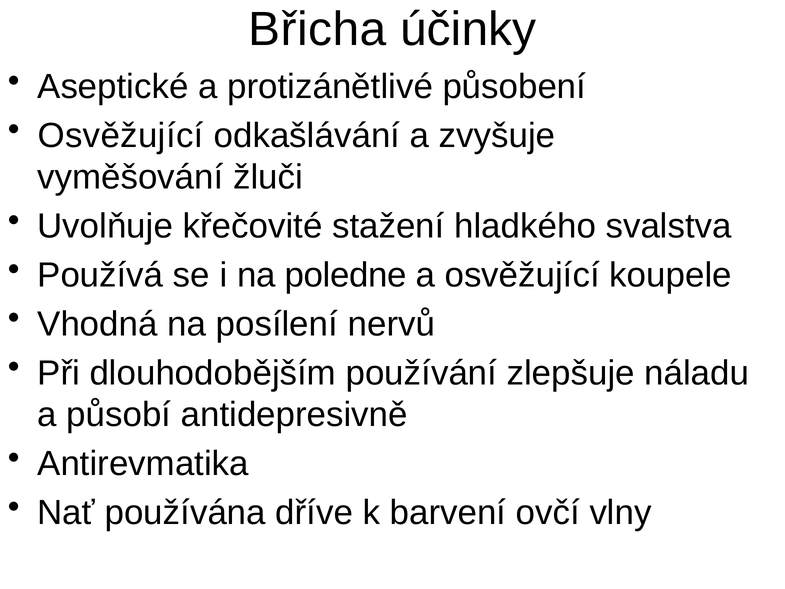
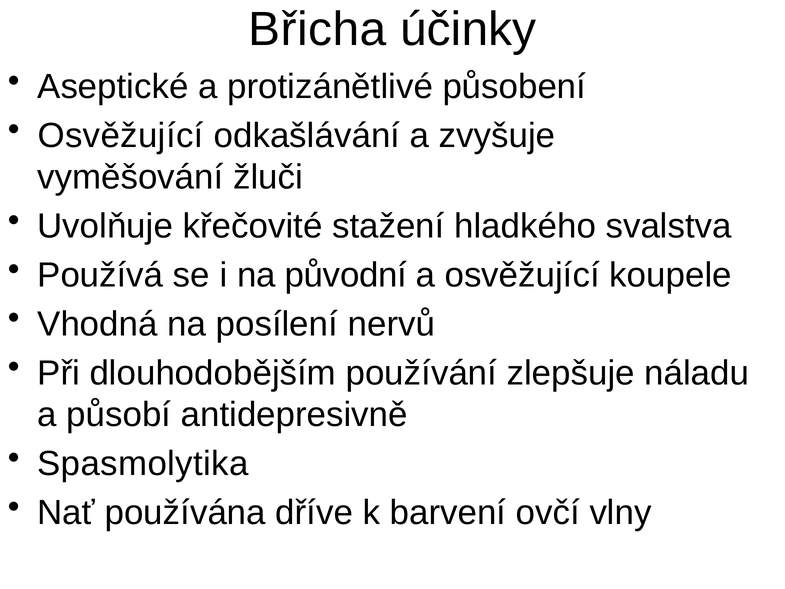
poledne: poledne -> původní (346, 275)
Antirevmatika: Antirevmatika -> Spasmolytika (143, 464)
